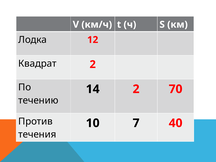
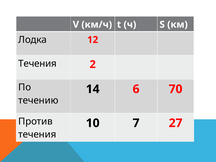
Квадрат: Квадрат -> Течения (37, 64)
14 2: 2 -> 6 (136, 89)
40: 40 -> 27 (176, 123)
